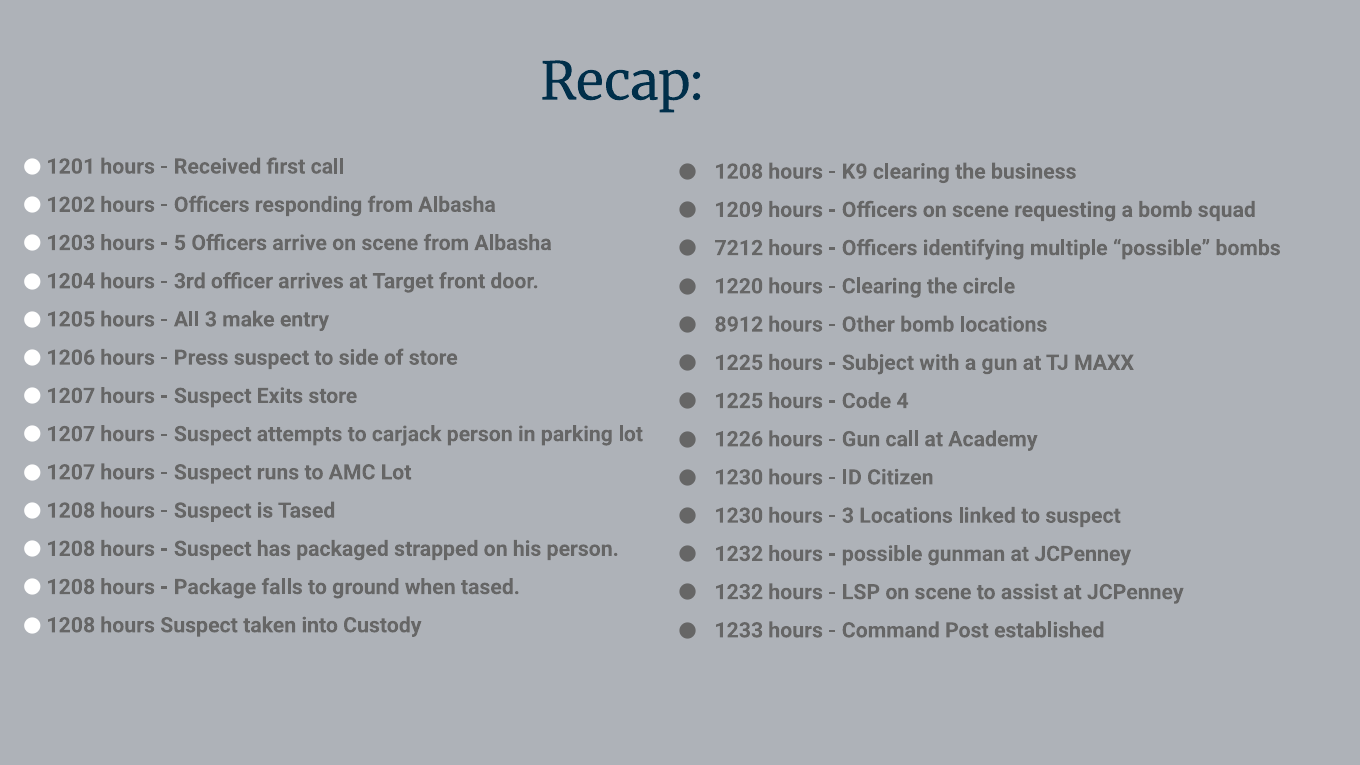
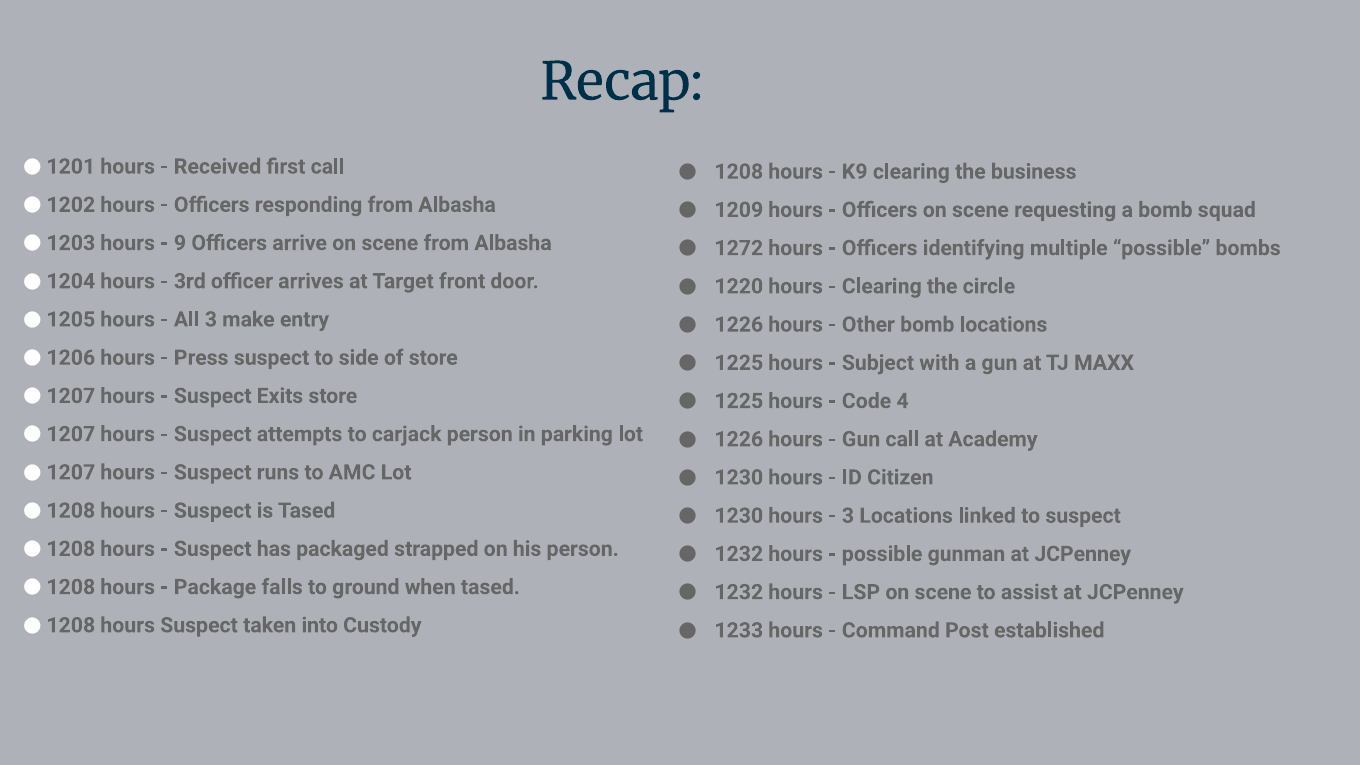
5: 5 -> 9 (180, 243)
7212: 7212 -> 1272 (739, 248)
8912: 8912 -> 1226 (739, 325)
